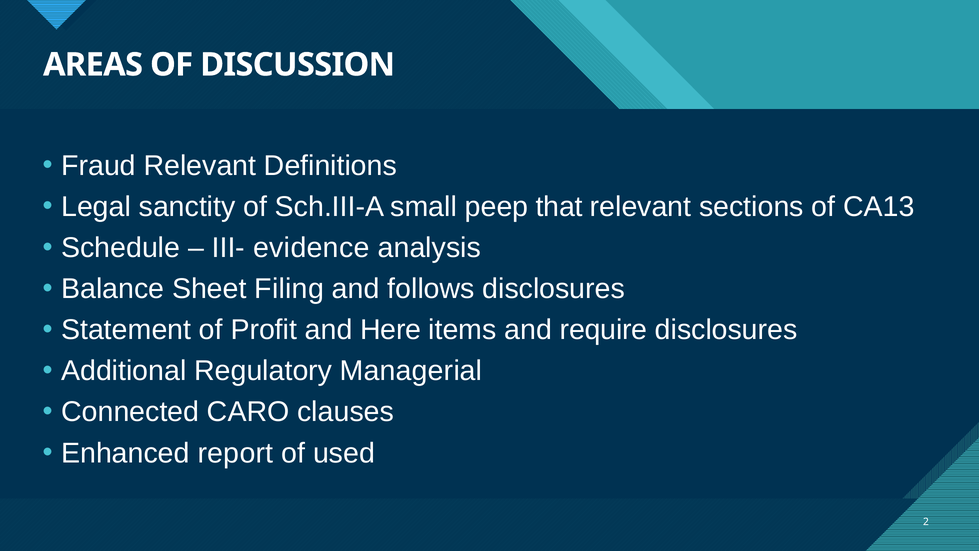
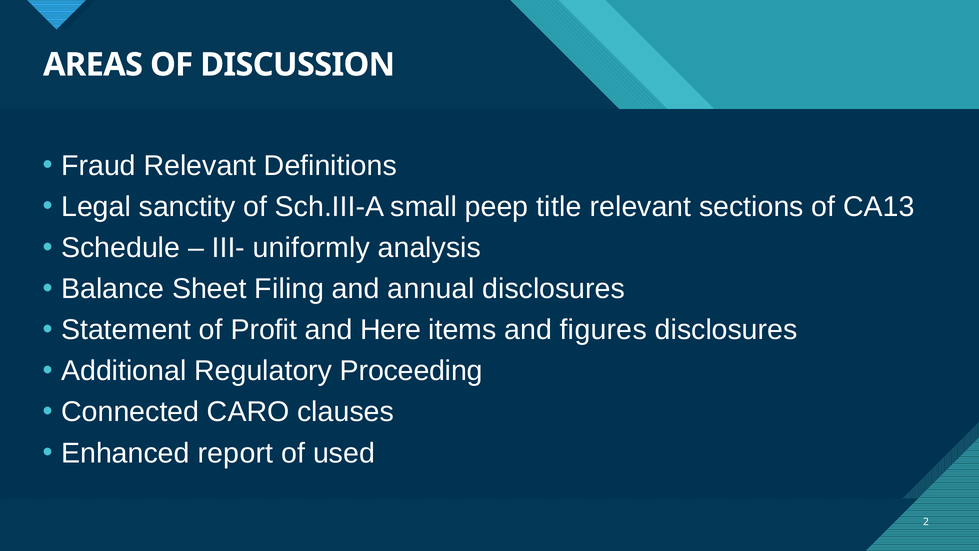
peep that: that -> title (559, 207)
evidence: evidence -> uniformly (311, 248)
follows: follows -> annual (431, 289)
require: require -> figures (603, 330)
Managerial: Managerial -> Proceeding (411, 371)
